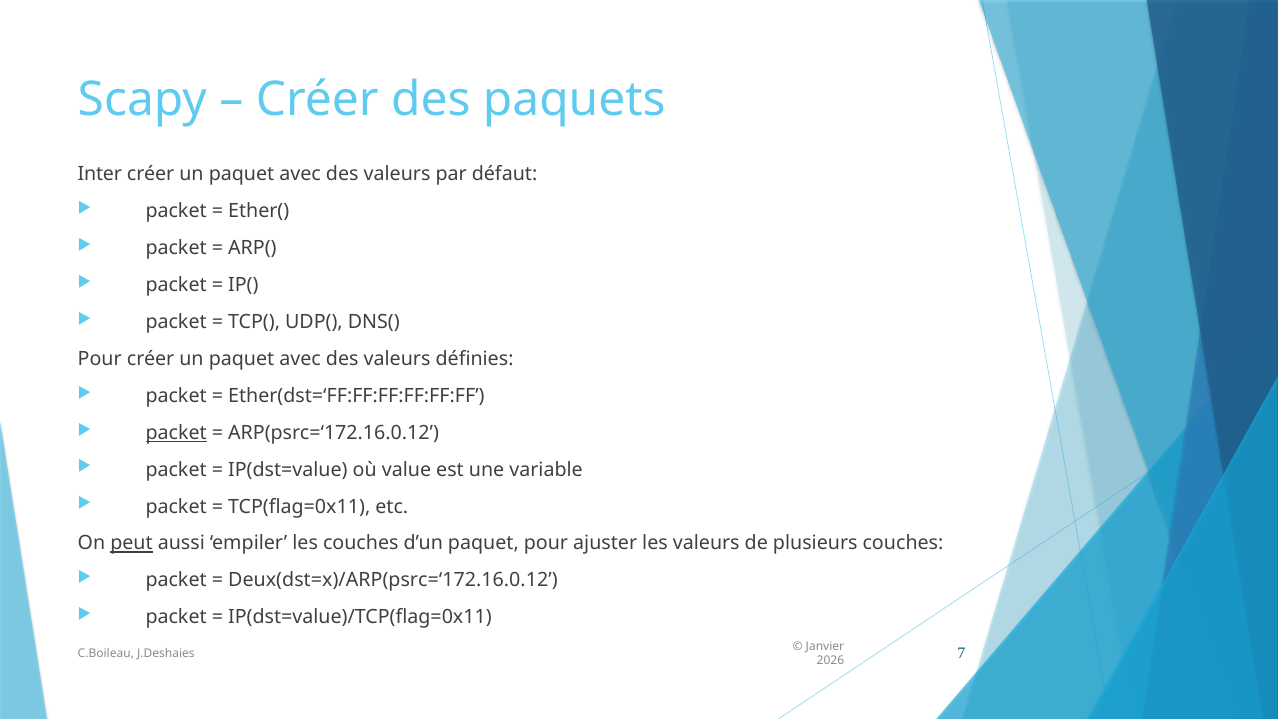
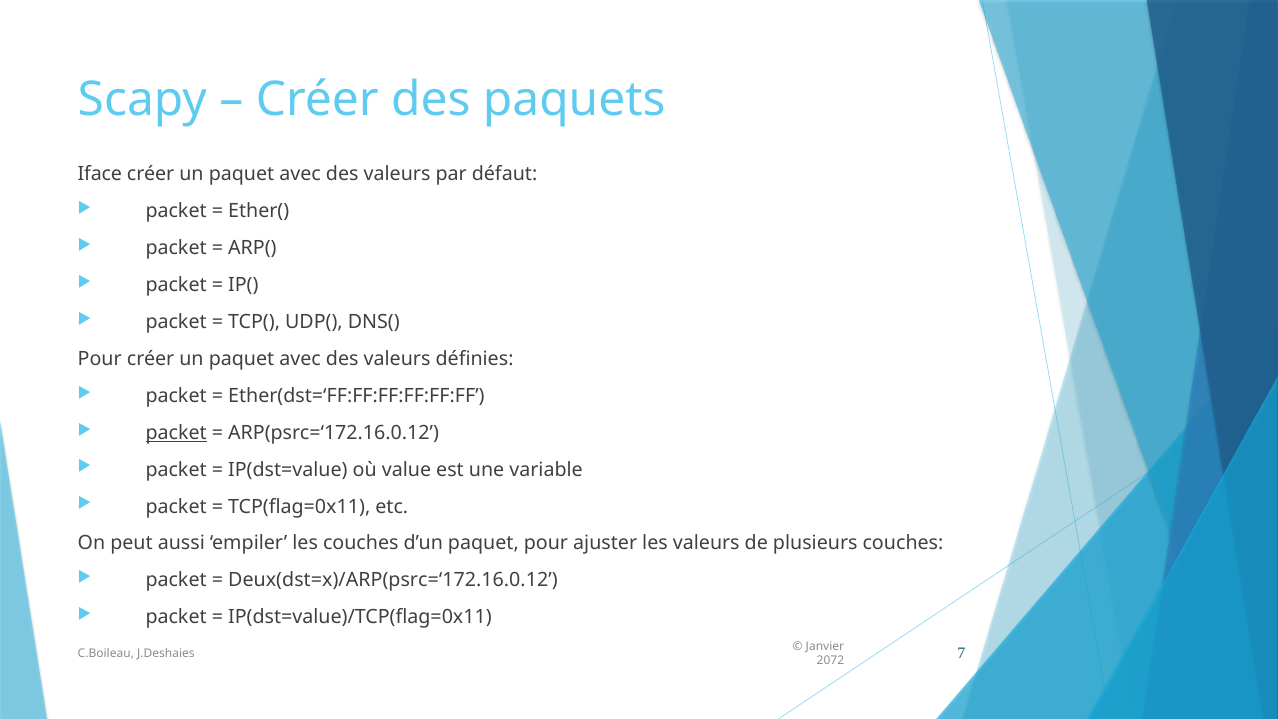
Inter: Inter -> Iface (100, 174)
peut underline: present -> none (132, 543)
2026: 2026 -> 2072 (830, 660)
